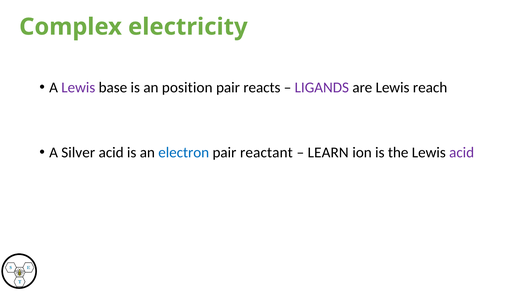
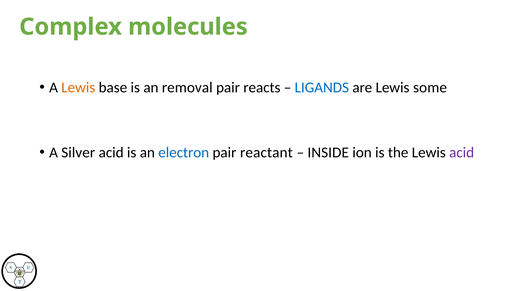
electricity: electricity -> molecules (188, 27)
Lewis colour: purple -> orange (78, 88)
position: position -> removal (187, 88)
LIGANDS colour: purple -> blue (322, 88)
reach: reach -> some (430, 88)
LEARN: LEARN -> INSIDE (328, 153)
